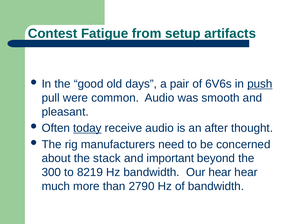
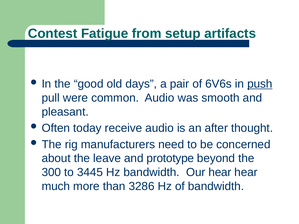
today underline: present -> none (87, 128)
stack: stack -> leave (107, 159)
important: important -> prototype (170, 159)
8219: 8219 -> 3445 (90, 172)
2790: 2790 -> 3286 (142, 186)
